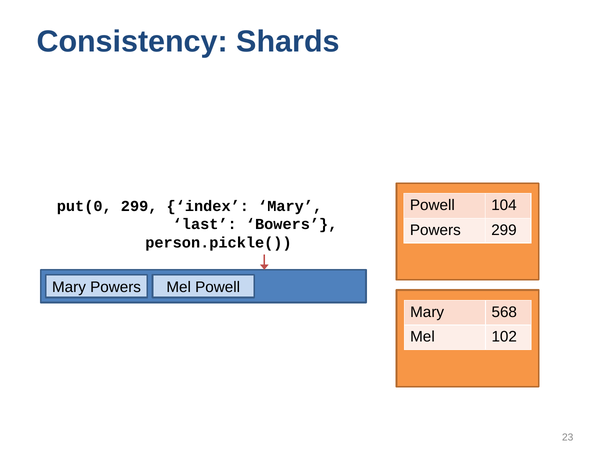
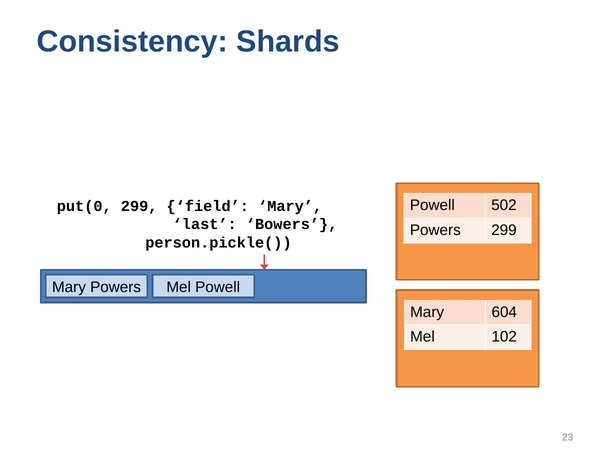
104: 104 -> 502 (504, 205)
index: index -> field (208, 206)
568: 568 -> 604 (504, 312)
